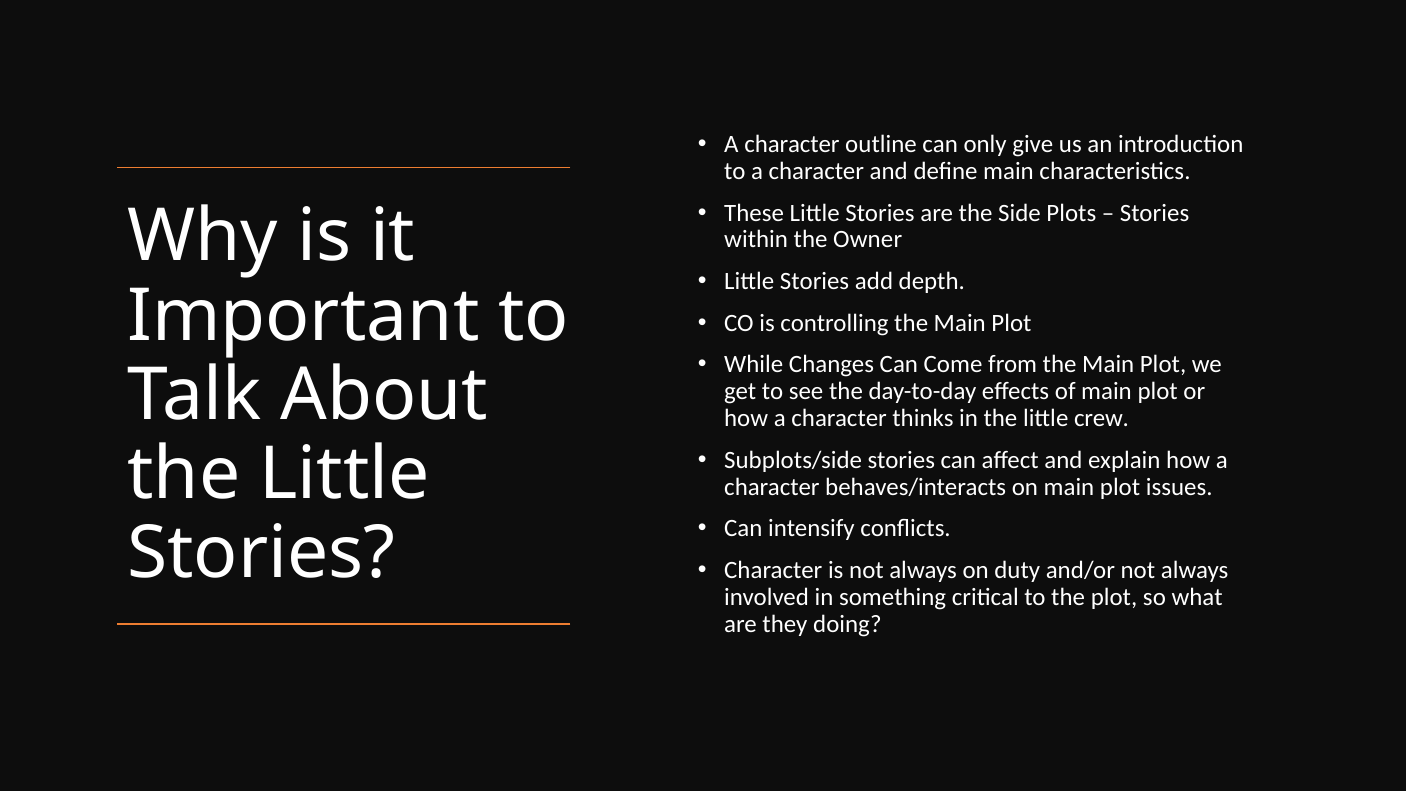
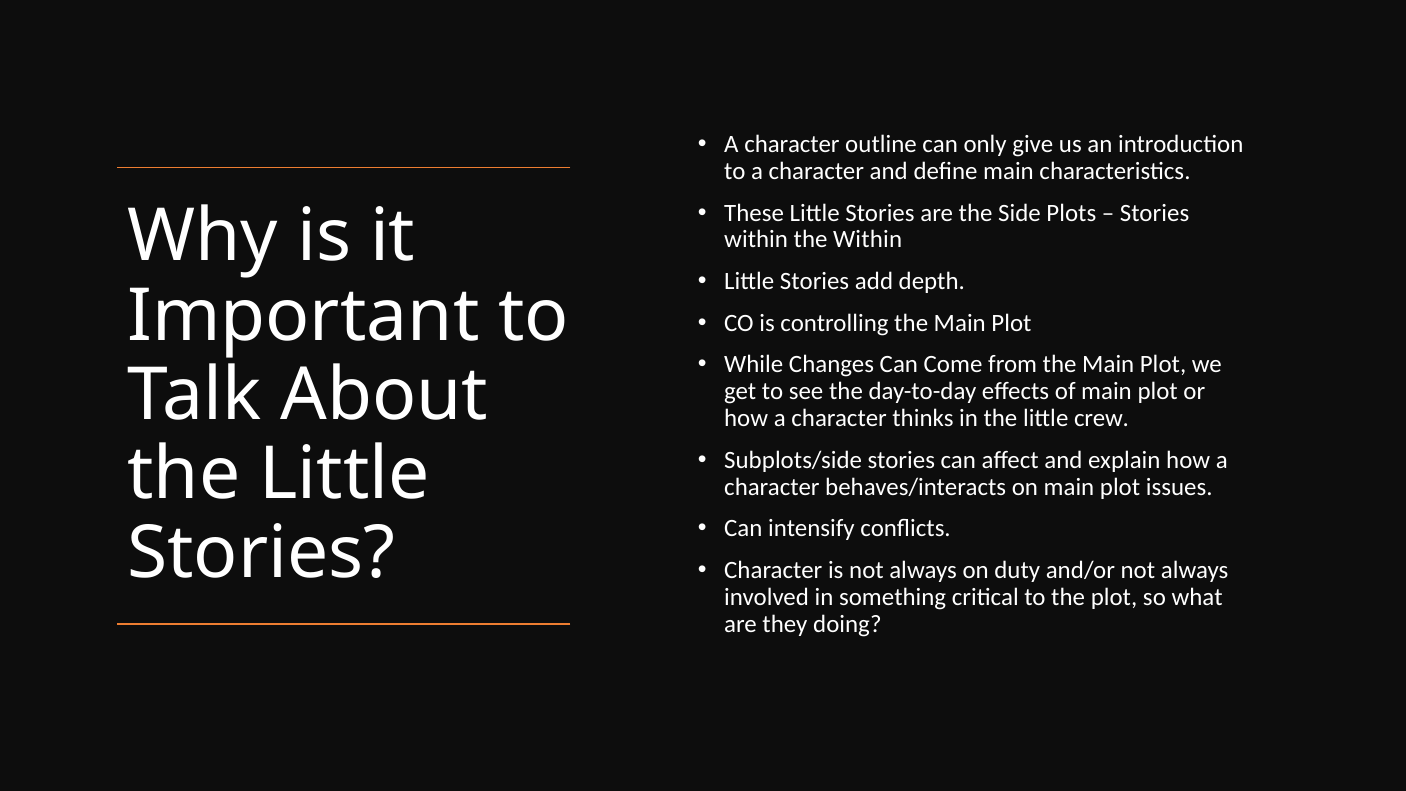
the Owner: Owner -> Within (868, 240)
